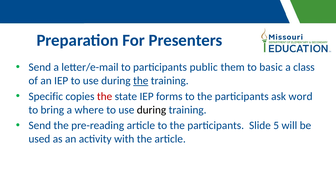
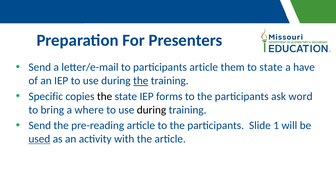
participants public: public -> article (204, 67)
to basic: basic -> state (271, 67)
class: class -> have (304, 67)
the colour: red -> black (105, 96)
5: 5 -> 1 (276, 126)
used underline: none -> present (39, 139)
